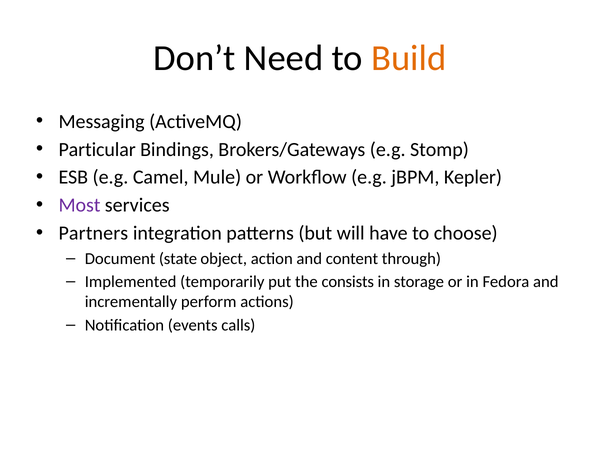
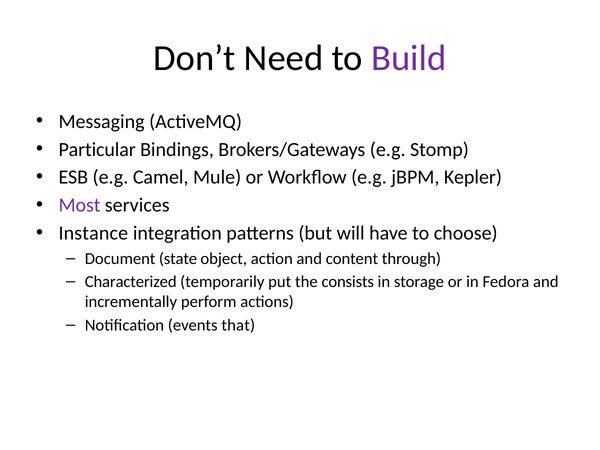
Build colour: orange -> purple (409, 58)
Partners: Partners -> Instance (93, 233)
Implemented: Implemented -> Characterized (131, 282)
calls: calls -> that (238, 325)
